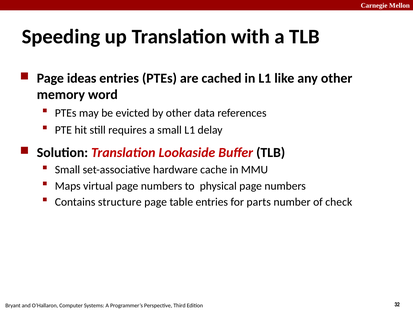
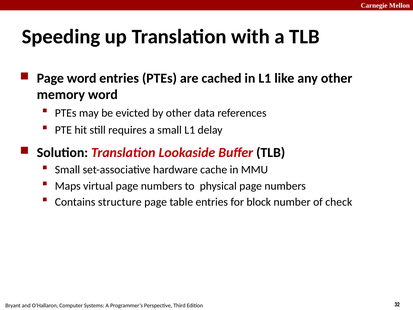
Page ideas: ideas -> word (82, 78)
parts: parts -> block (259, 202)
